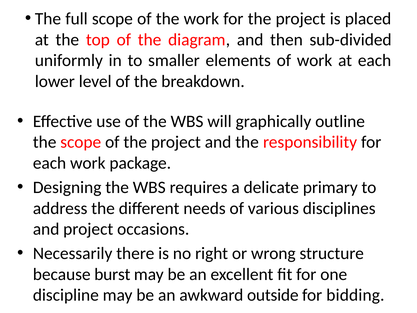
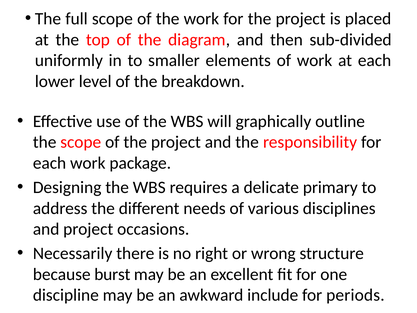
outside: outside -> include (273, 295)
bidding: bidding -> periods (355, 295)
